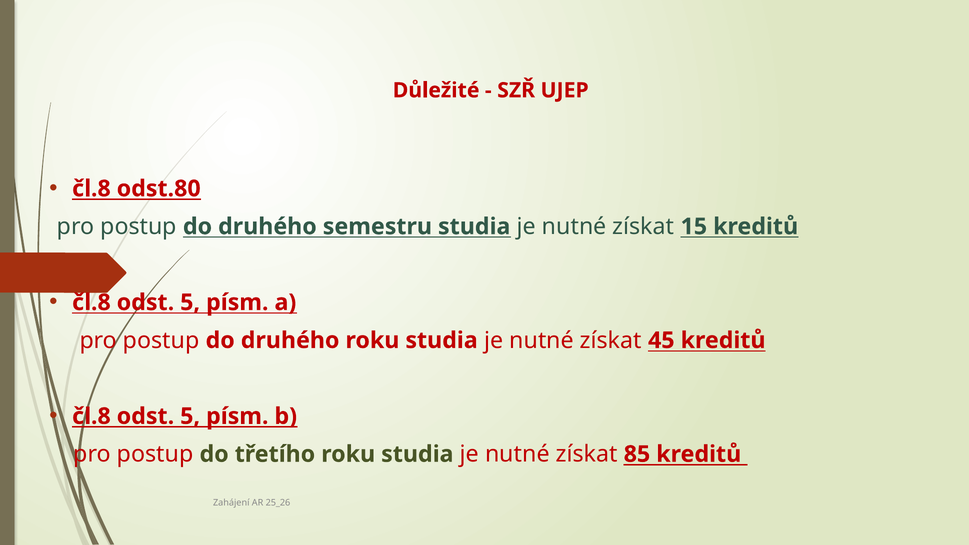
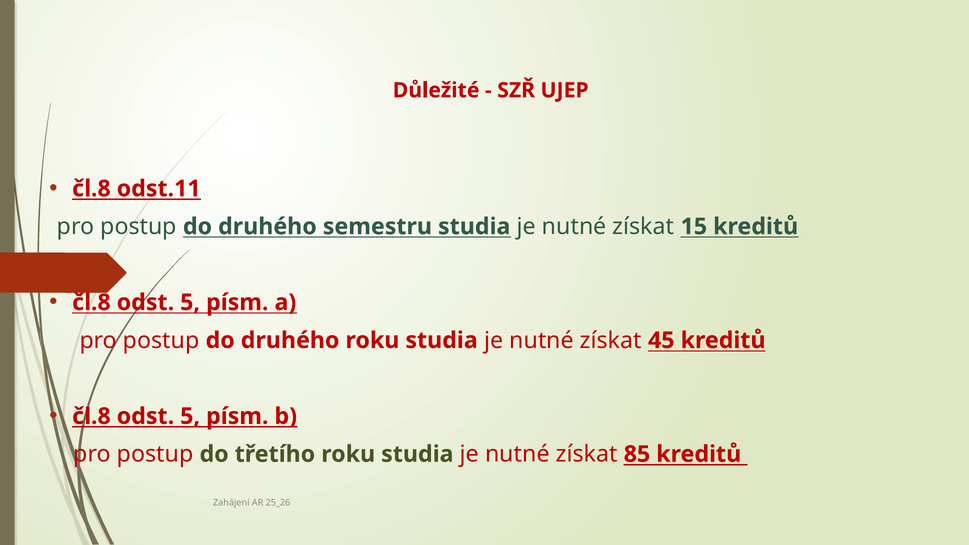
odst.80: odst.80 -> odst.11 (159, 189)
